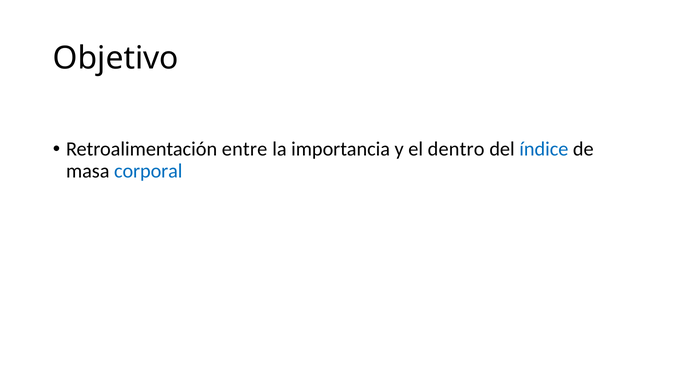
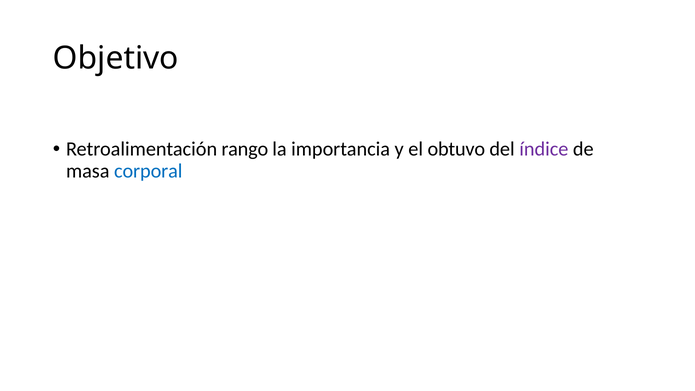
entre: entre -> rango (245, 149)
dentro: dentro -> obtuvo (456, 149)
índice colour: blue -> purple (544, 149)
